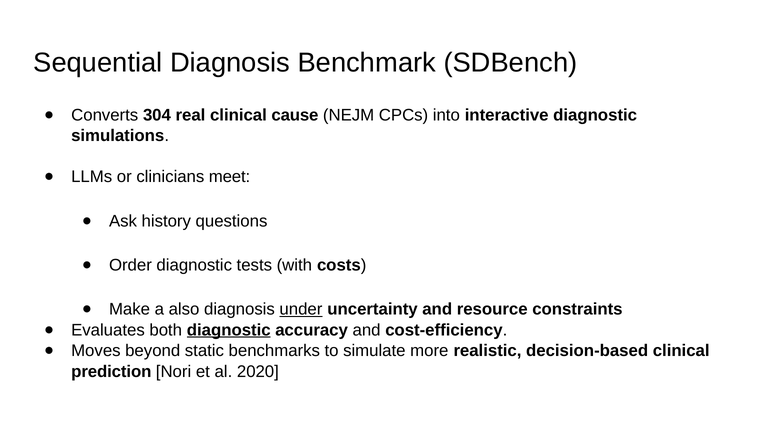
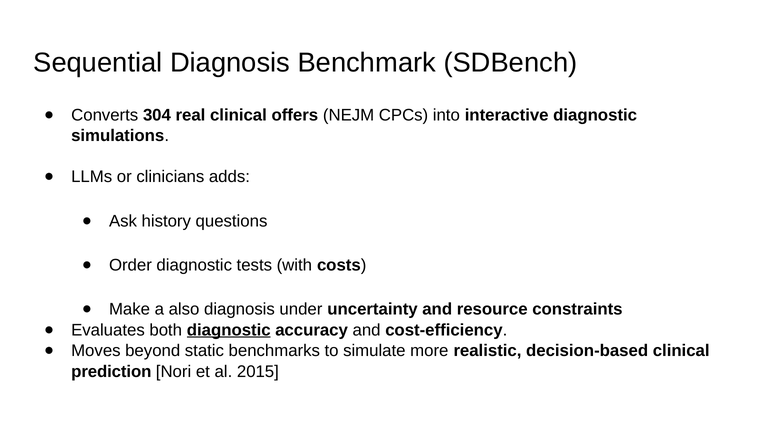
cause: cause -> offers (295, 115)
meet: meet -> adds (229, 177)
under underline: present -> none (301, 309)
2020: 2020 -> 2015 (258, 372)
